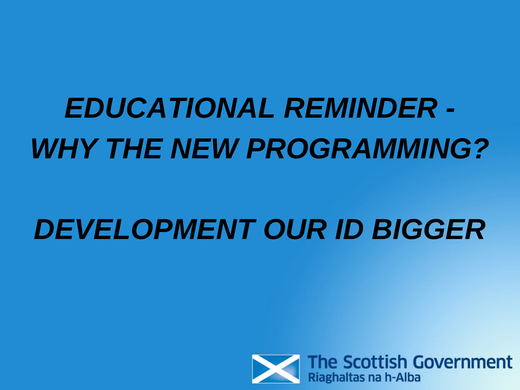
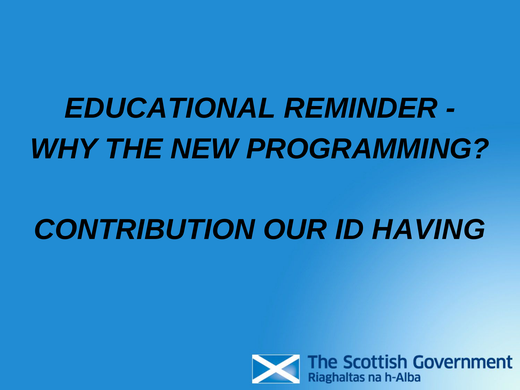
DEVELOPMENT: DEVELOPMENT -> CONTRIBUTION (144, 230)
BIGGER: BIGGER -> HAVING (429, 230)
